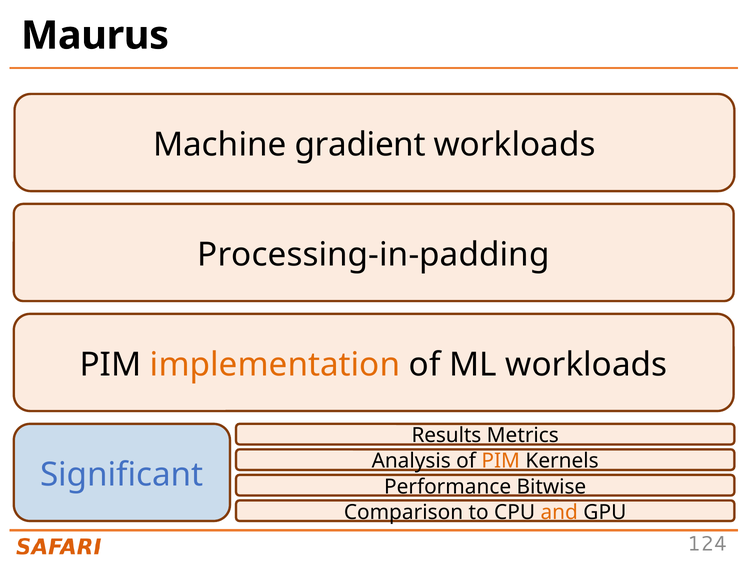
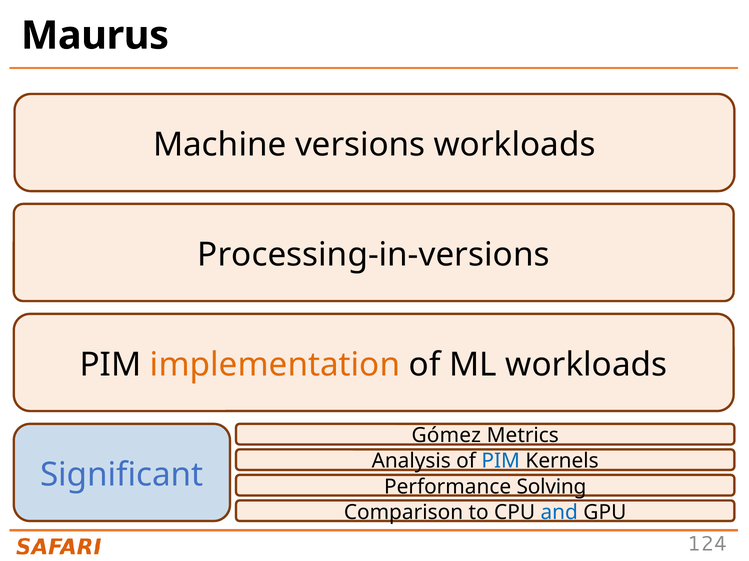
gradient: gradient -> versions (360, 145)
Processing-in-padding: Processing-in-padding -> Processing-in-versions (373, 255)
Results: Results -> Gómez (446, 436)
PIM colour: orange -> blue (501, 462)
Bitwise: Bitwise -> Solving (552, 487)
and colour: orange -> blue (559, 513)
